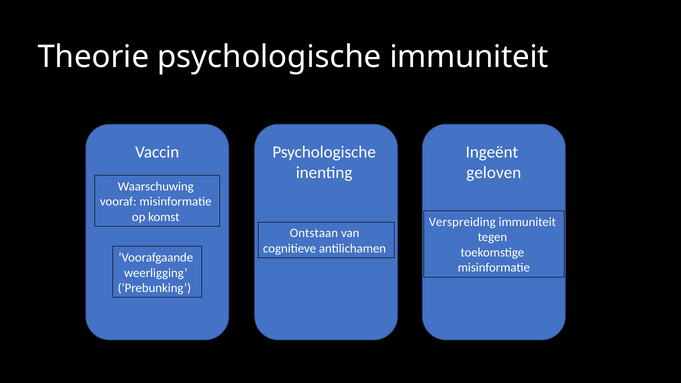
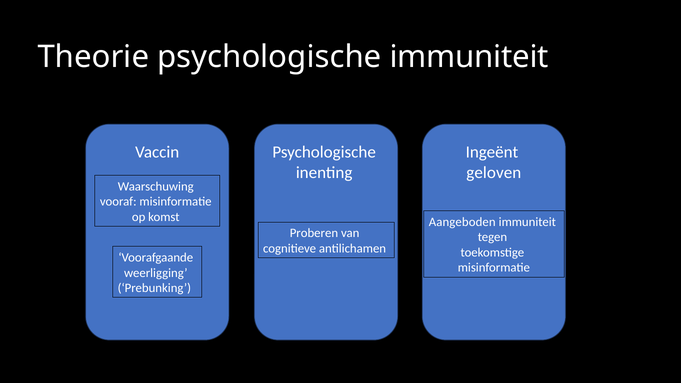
Verspreiding: Verspreiding -> Aangeboden (462, 222)
Ontstaan: Ontstaan -> Proberen (314, 233)
